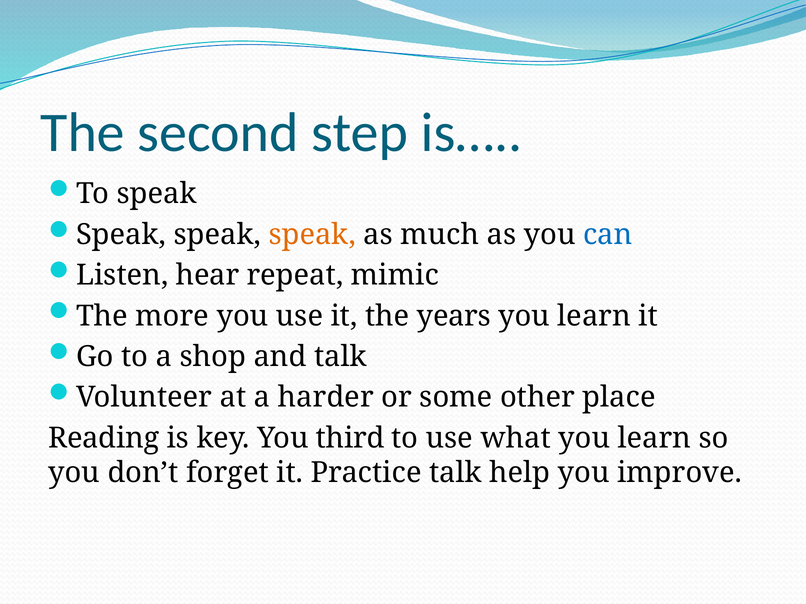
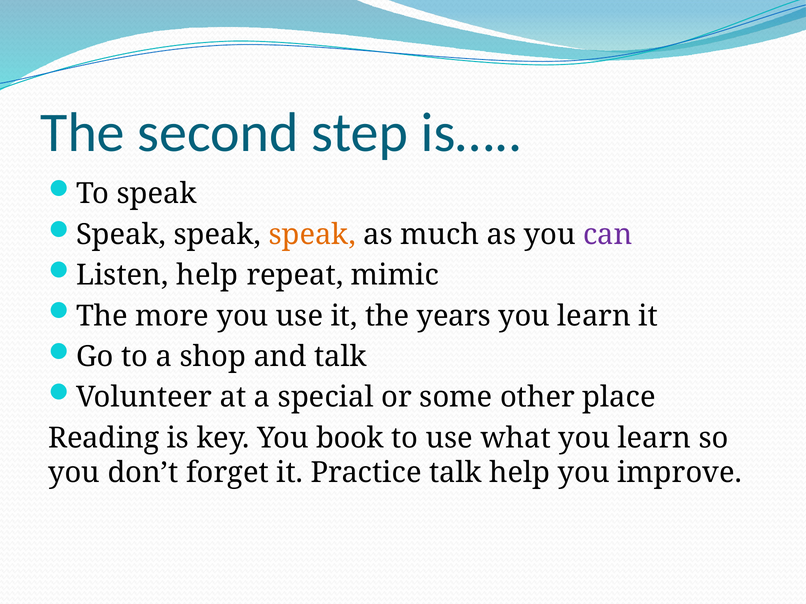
can colour: blue -> purple (608, 235)
Listen hear: hear -> help (207, 275)
harder: harder -> special (326, 398)
third: third -> book (350, 438)
